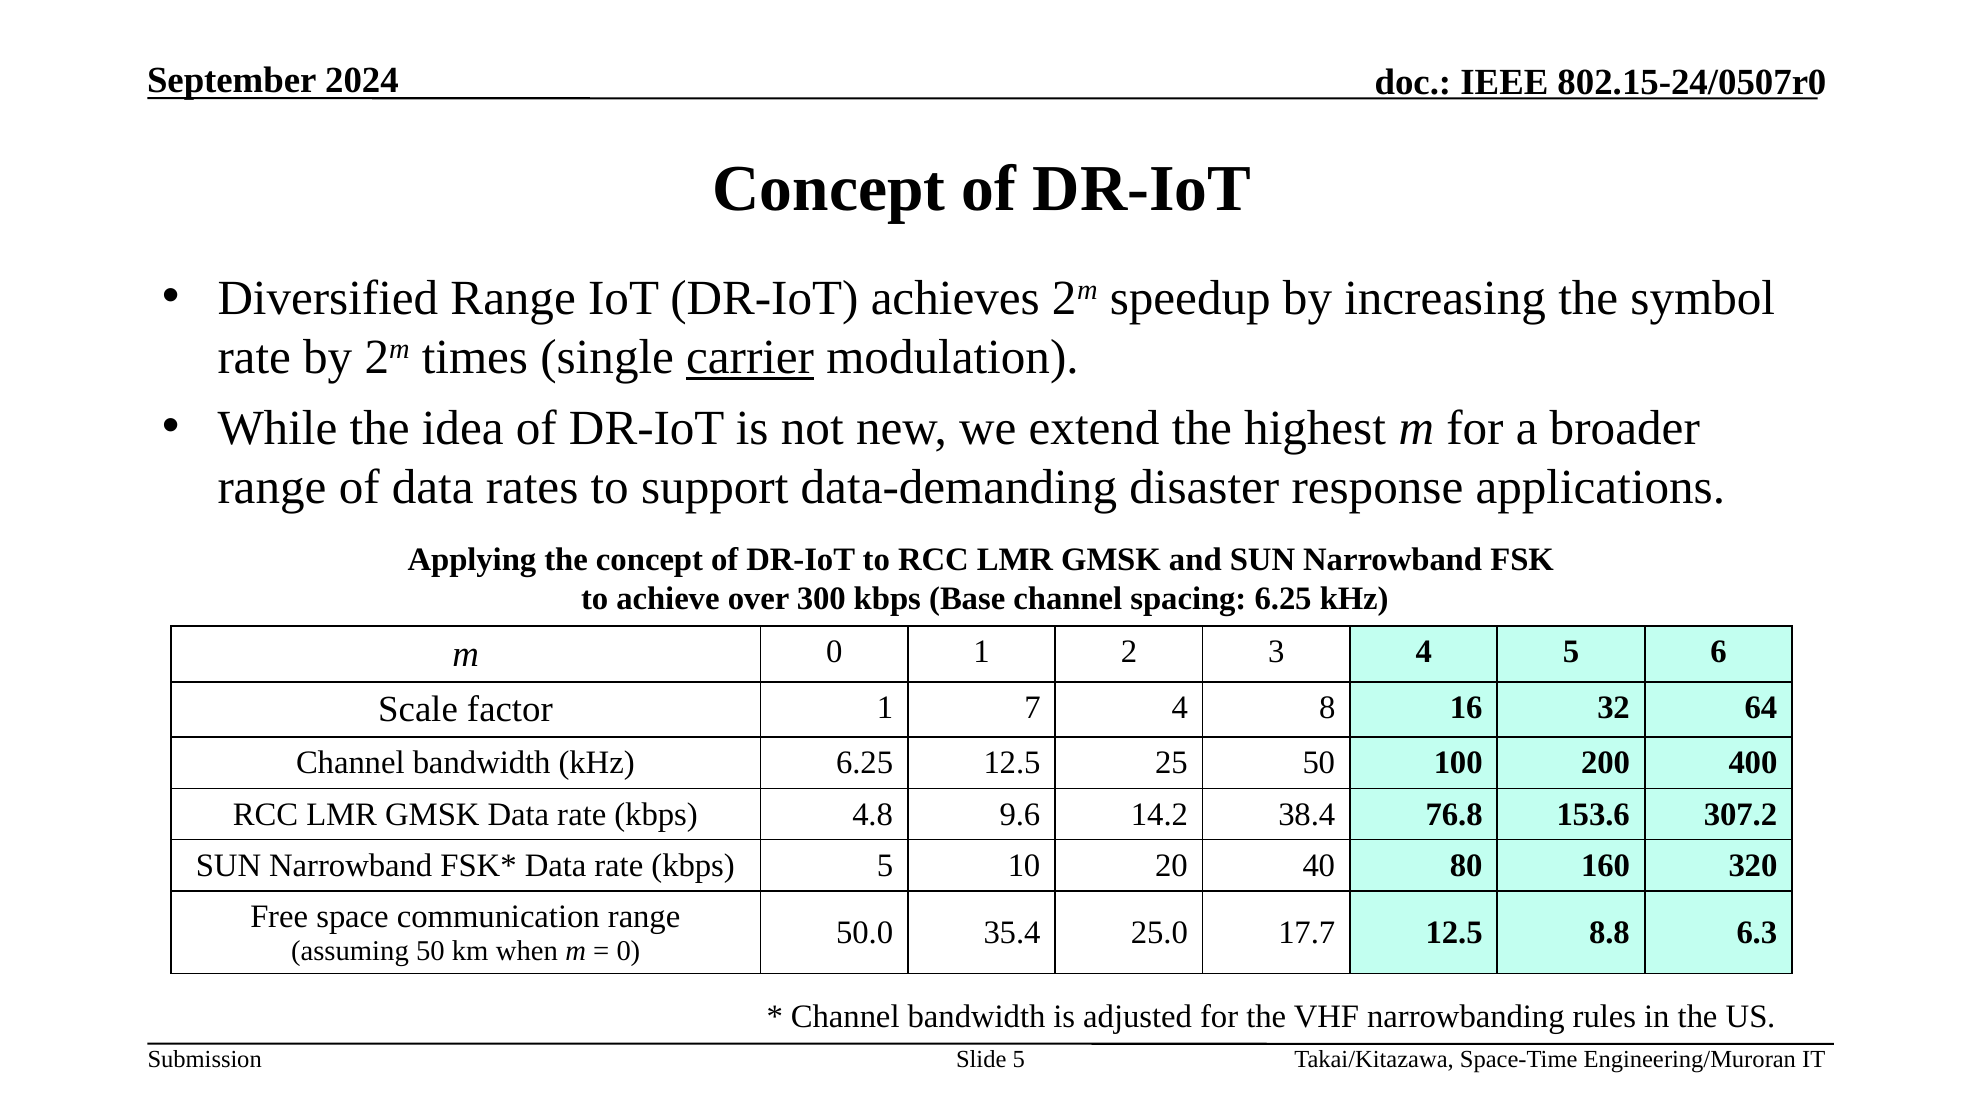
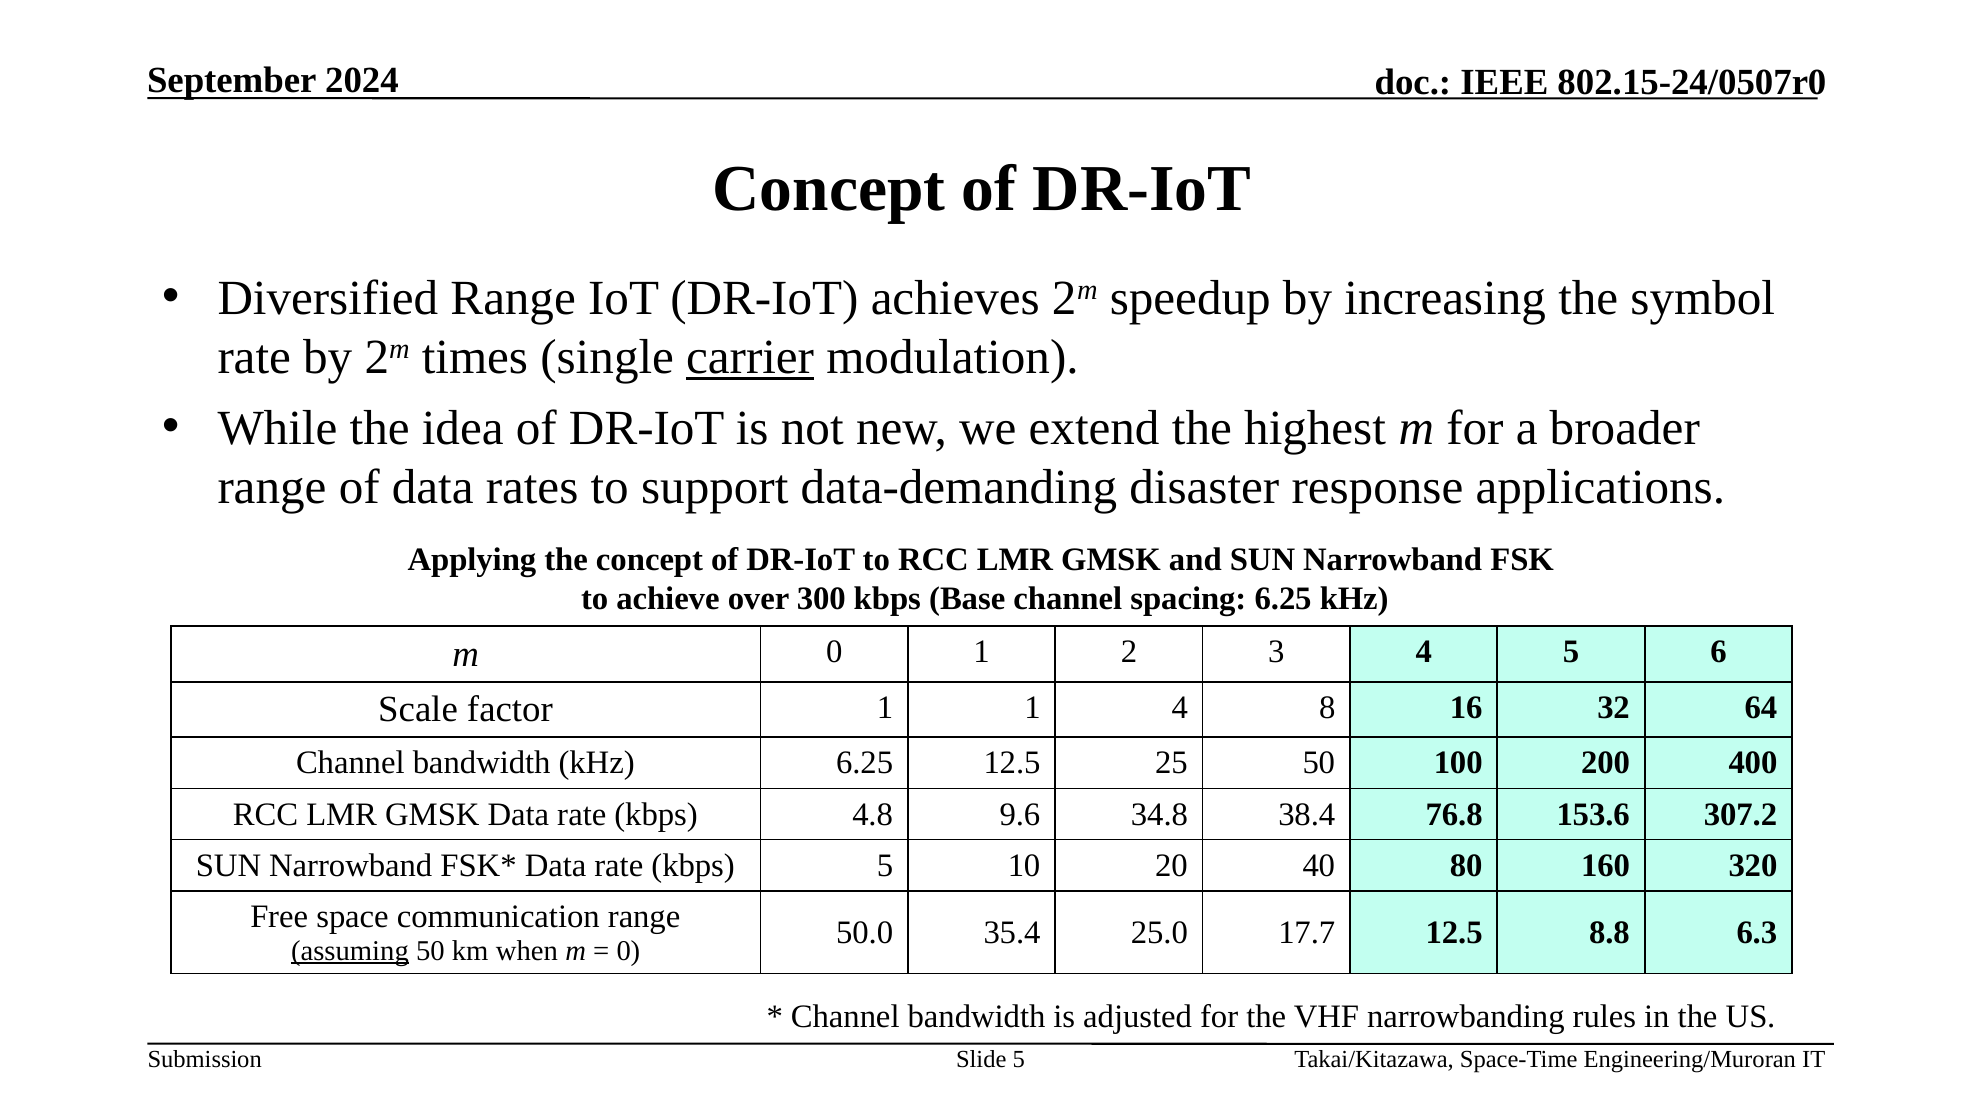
1 7: 7 -> 1 (1032, 708)
14.2: 14.2 -> 34.8 (1159, 814)
assuming underline: none -> present (350, 951)
